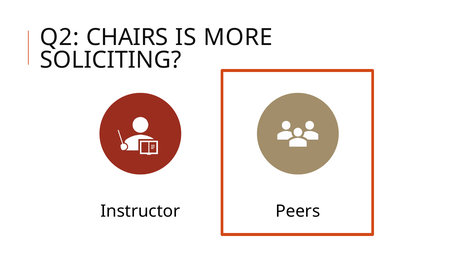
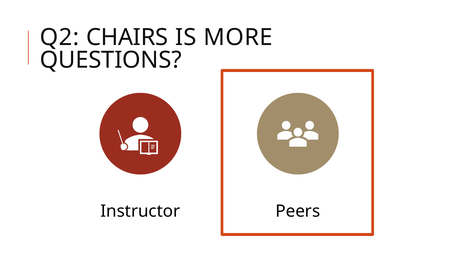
SOLICITING: SOLICITING -> QUESTIONS (111, 60)
